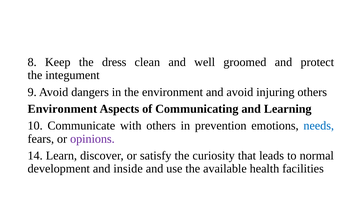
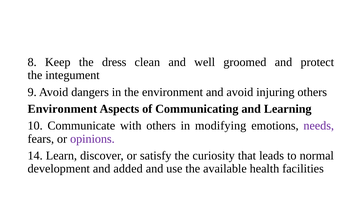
prevention: prevention -> modifying (221, 125)
needs colour: blue -> purple (319, 125)
inside: inside -> added (128, 168)
